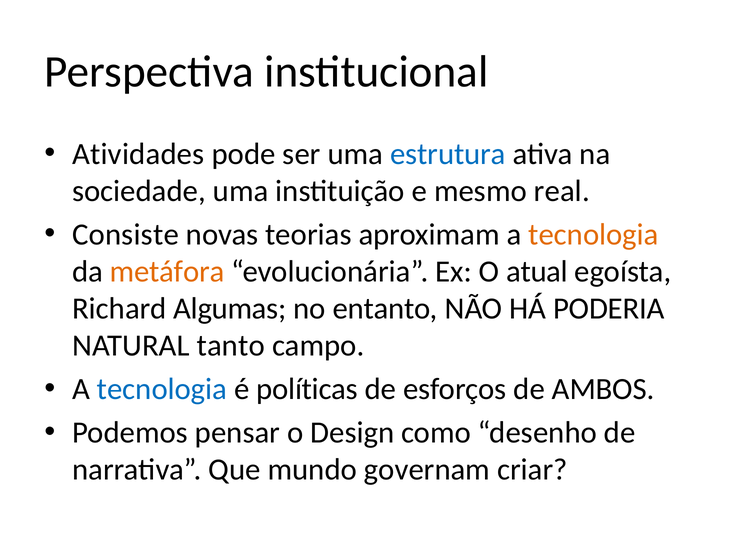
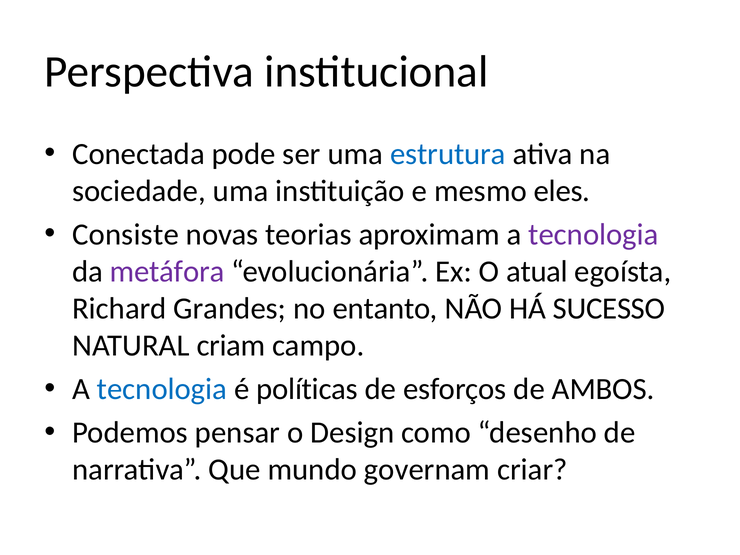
Atividades: Atividades -> Conectada (138, 154)
real: real -> eles (562, 191)
tecnologia colour: orange -> purple (594, 234)
metáfora colour: orange -> purple (167, 271)
Algumas: Algumas -> Grandes (230, 308)
PODERIA: PODERIA -> SUCESSO (609, 308)
tanto: tanto -> criam (231, 345)
